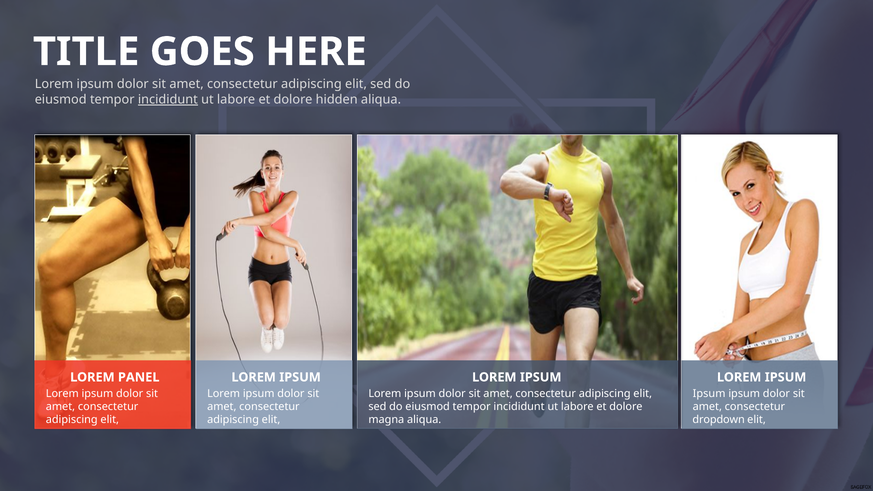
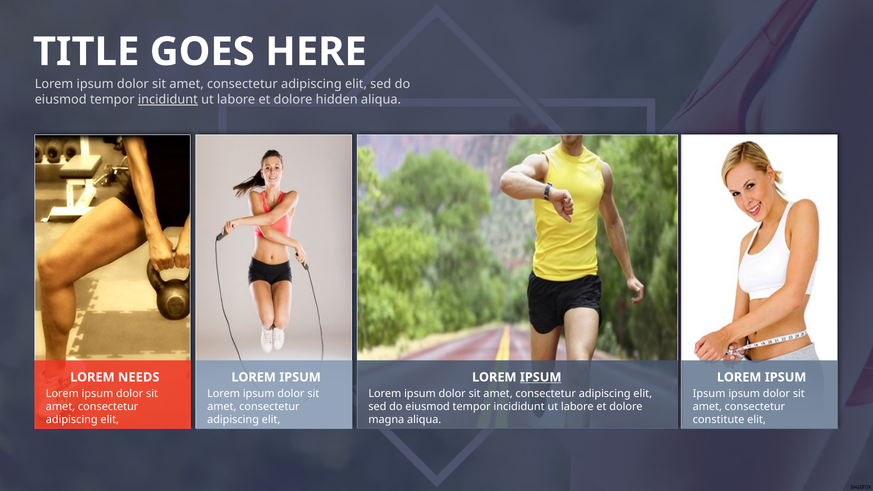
PANEL: PANEL -> NEEDS (139, 377)
IPSUM underline: none -> present (541, 377)
dropdown: dropdown -> constitute (719, 420)
